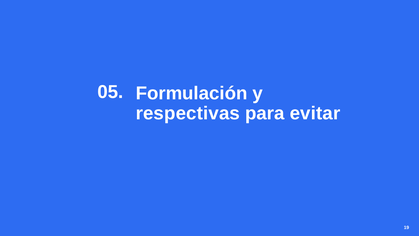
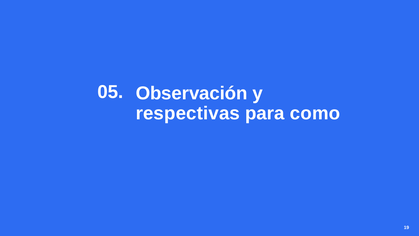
Formulación: Formulación -> Observación (192, 93)
evitar: evitar -> como (315, 113)
